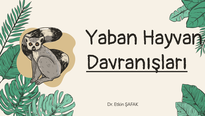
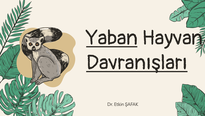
Yaban underline: none -> present (112, 38)
